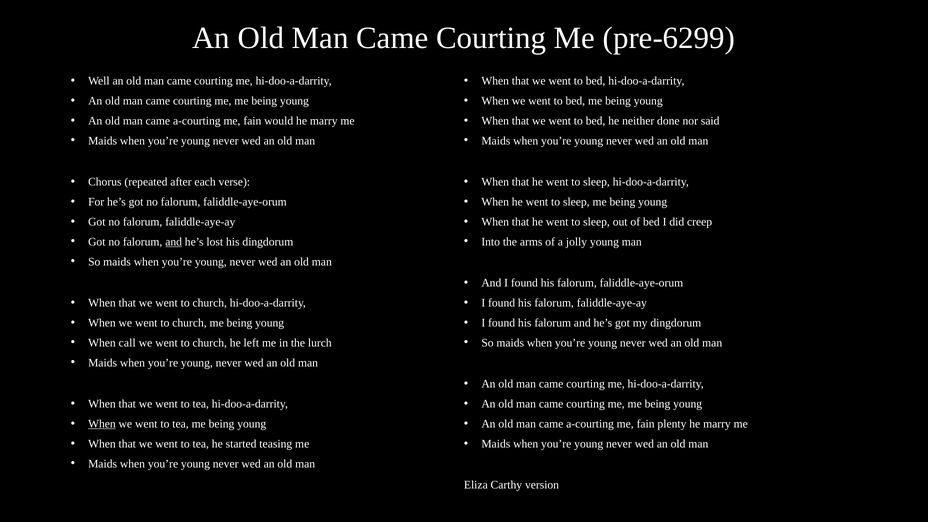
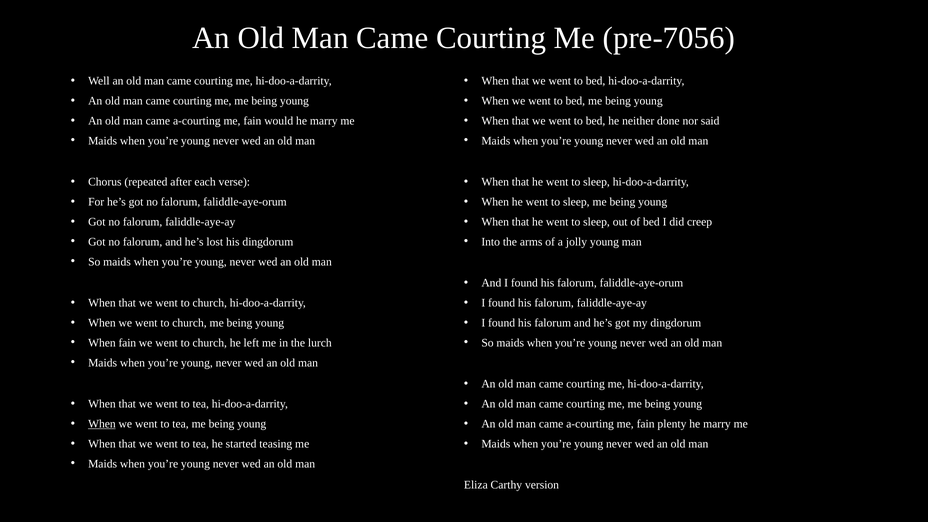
pre-6299: pre-6299 -> pre-7056 (669, 38)
and underline: present -> none (174, 242)
When call: call -> fain (127, 343)
